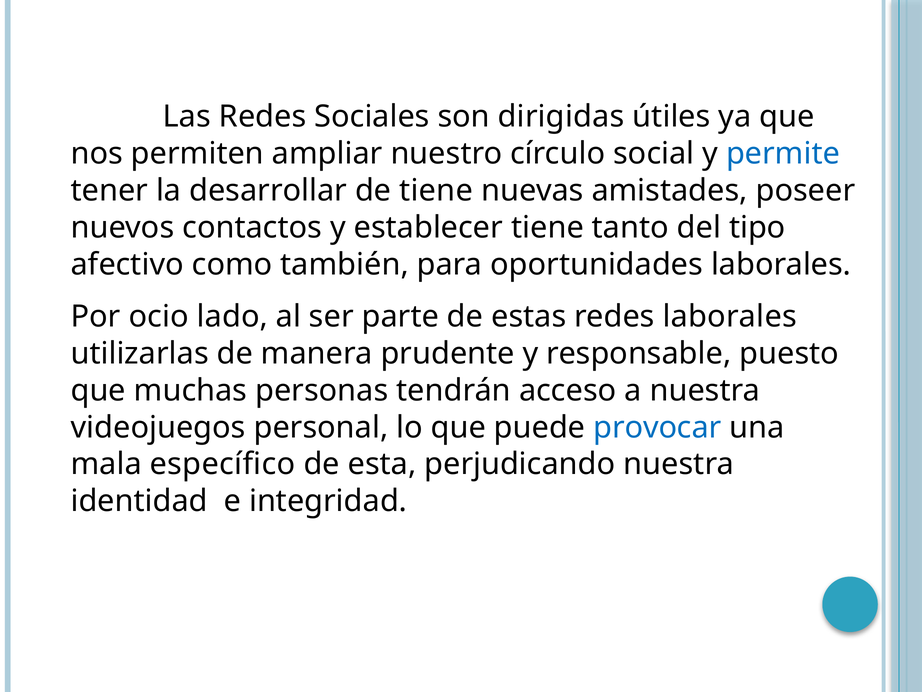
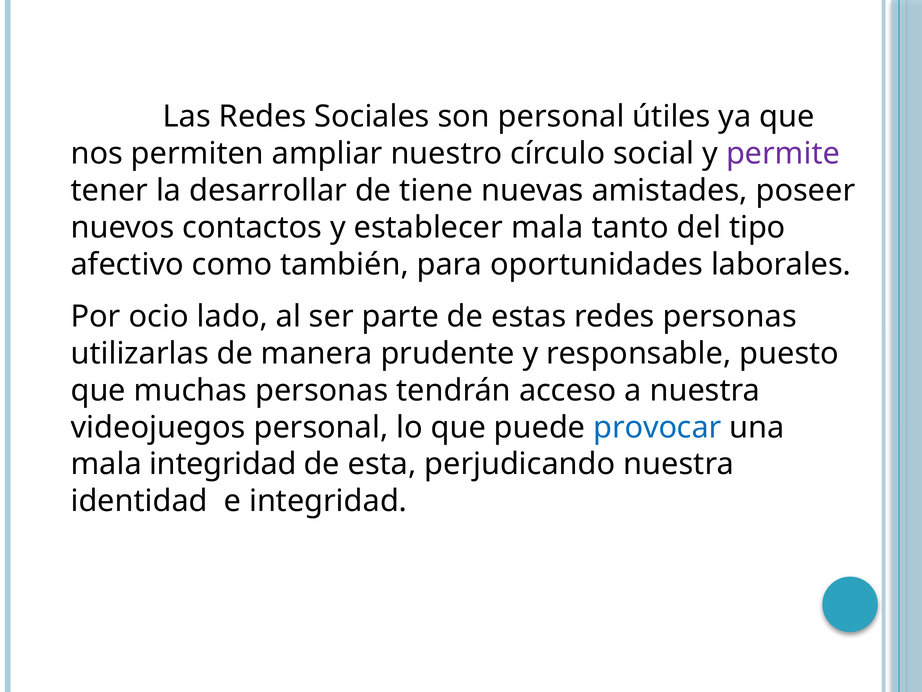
son dirigidas: dirigidas -> personal (561, 117)
permite colour: blue -> purple (783, 154)
establecer tiene: tiene -> mala (547, 227)
redes laborales: laborales -> personas (730, 316)
mala específico: específico -> integridad (223, 464)
